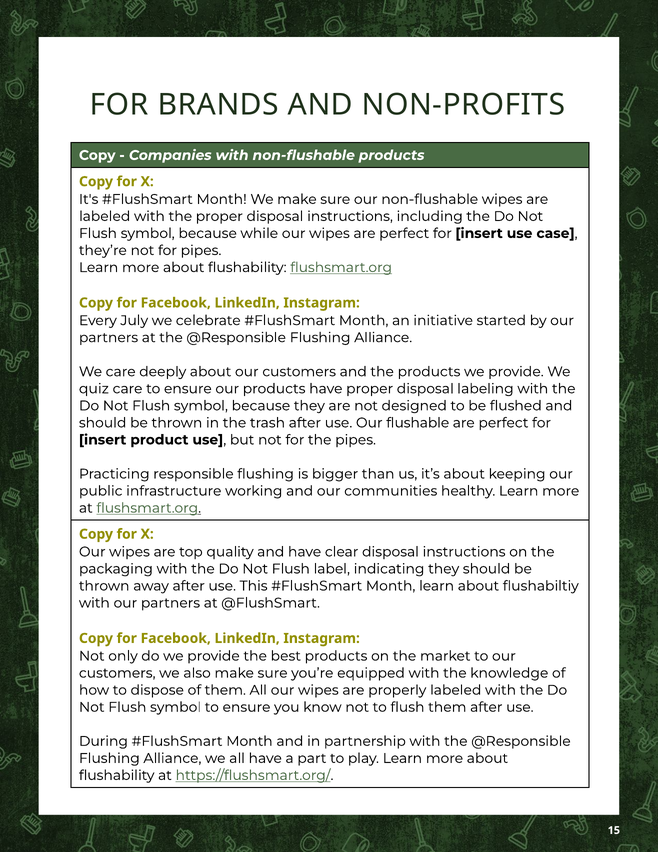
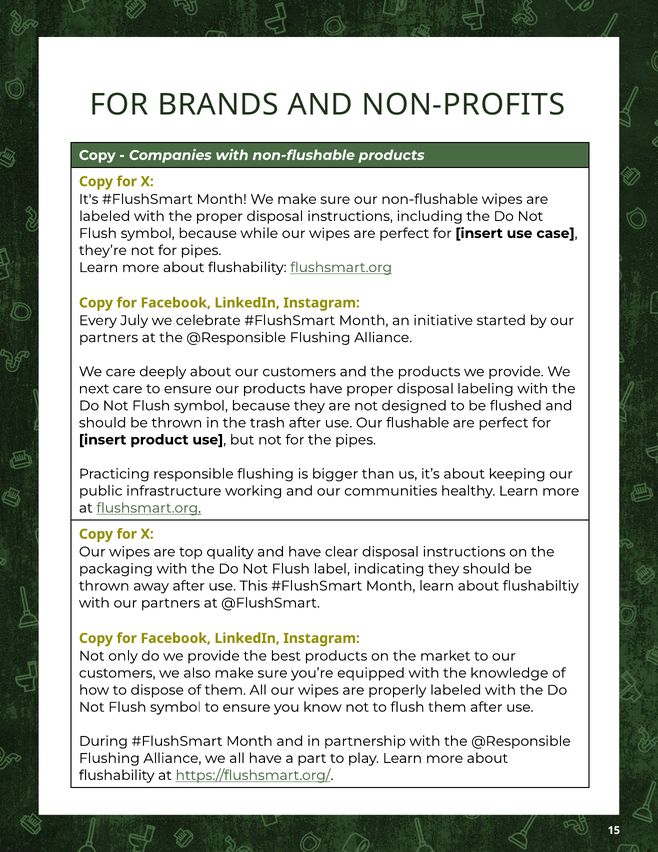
quiz: quiz -> next (94, 388)
